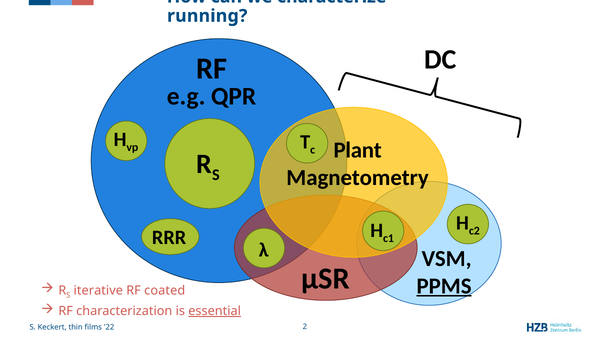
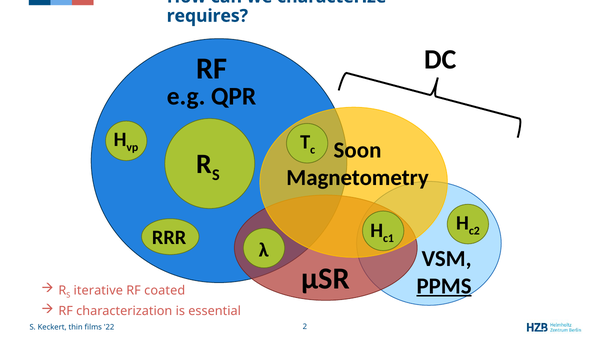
running: running -> requires (207, 16)
Plant: Plant -> Soon (357, 150)
essential underline: present -> none (215, 311)
